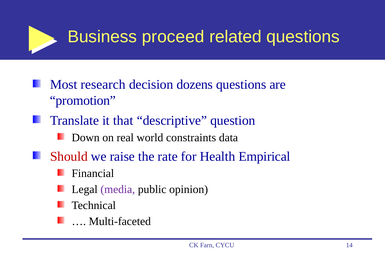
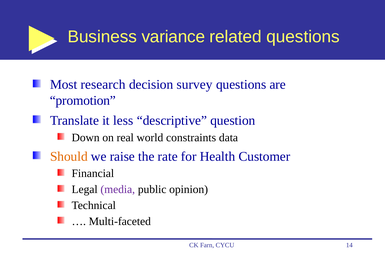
proceed: proceed -> variance (173, 37)
dozens: dozens -> survey (195, 85)
that: that -> less (123, 121)
Should colour: red -> orange (69, 157)
Empirical: Empirical -> Customer (264, 157)
